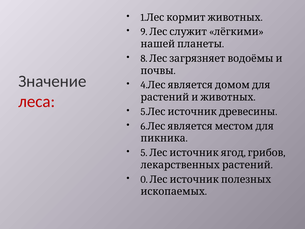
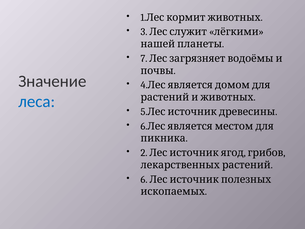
9: 9 -> 3 (144, 32)
8: 8 -> 7 (144, 58)
леса colour: red -> blue (37, 101)
5: 5 -> 2 (144, 153)
0: 0 -> 6 (144, 179)
